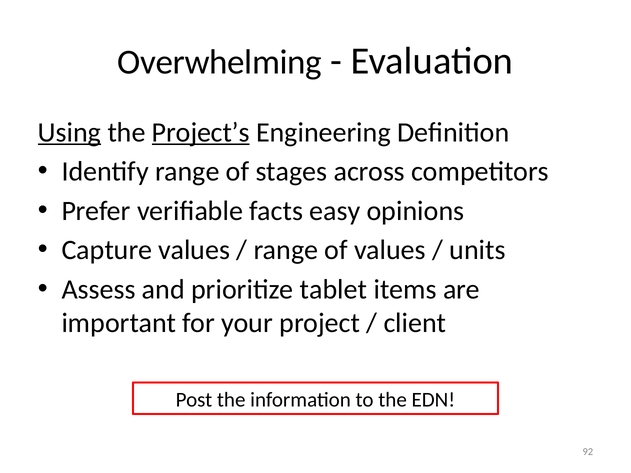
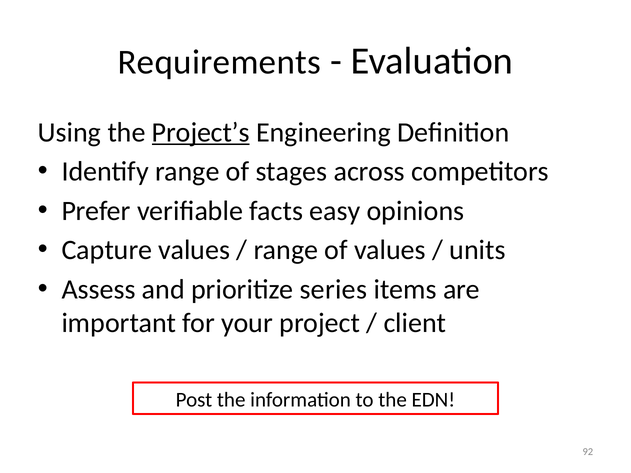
Overwhelming: Overwhelming -> Requirements (219, 62)
Using underline: present -> none (70, 132)
tablet: tablet -> series (333, 289)
